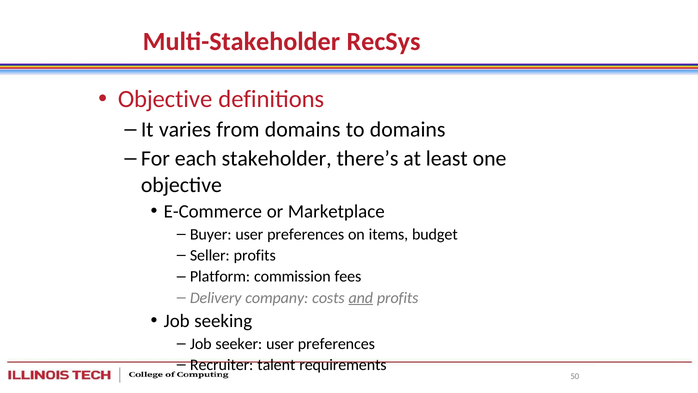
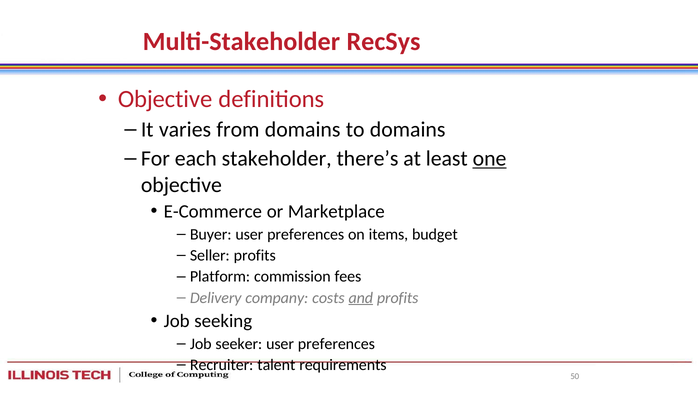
one underline: none -> present (490, 158)
